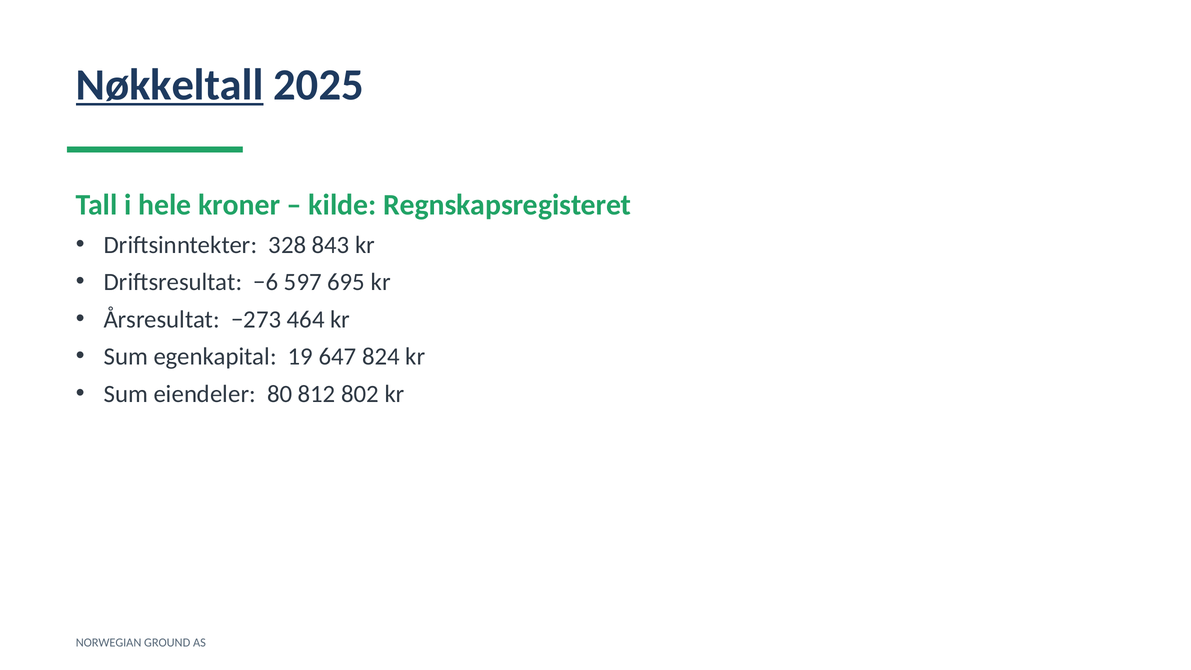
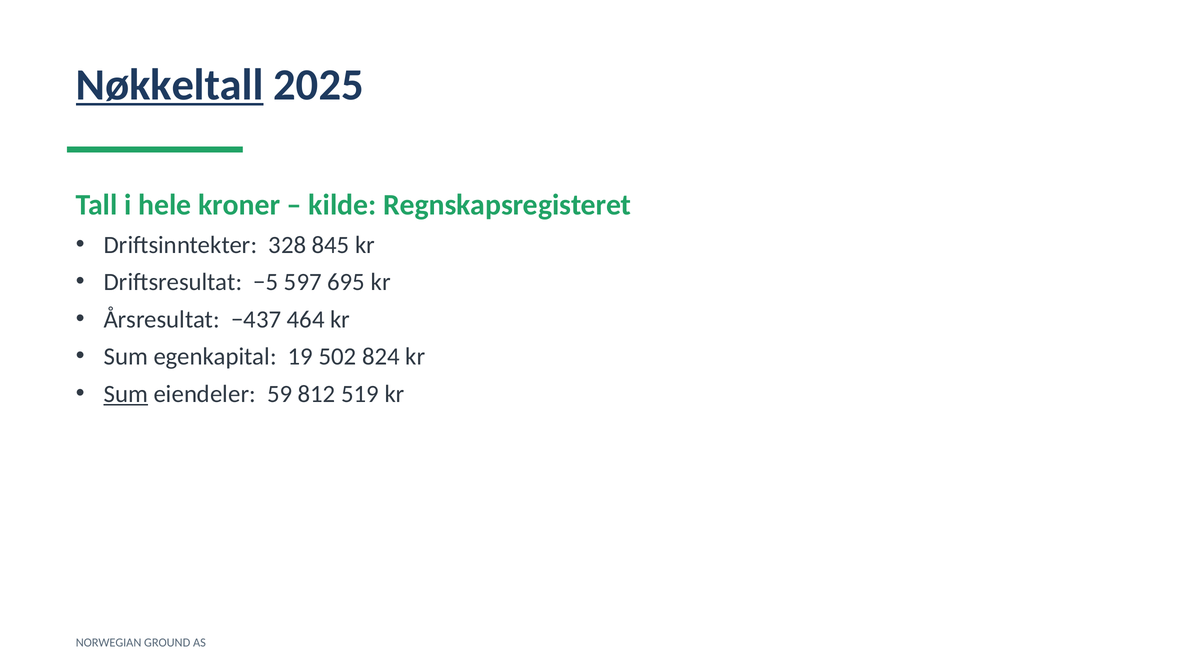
843: 843 -> 845 (331, 245)
−6: −6 -> −5 (266, 282)
−273: −273 -> −437 (256, 319)
647: 647 -> 502 (337, 357)
Sum underline: none -> present (126, 394)
80: 80 -> 59 (280, 394)
802: 802 -> 519 (360, 394)
